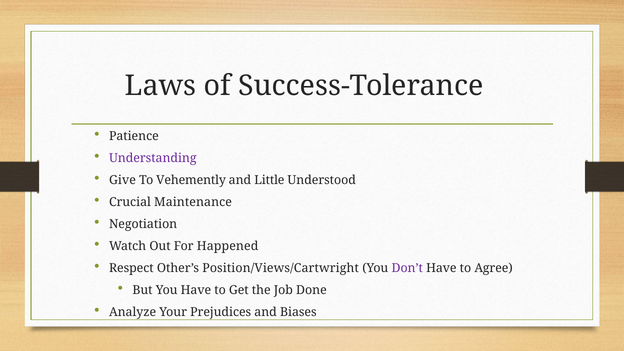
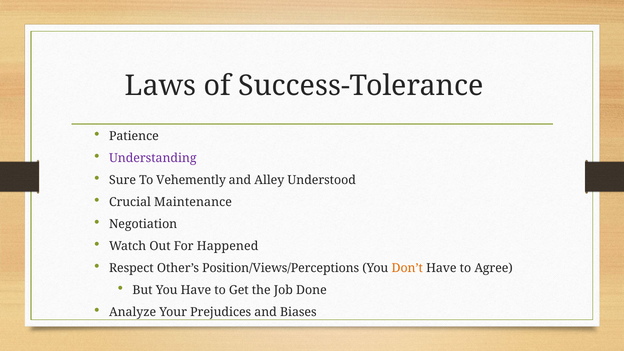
Give: Give -> Sure (123, 180)
Little: Little -> Alley (269, 180)
Position/Views/Cartwright: Position/Views/Cartwright -> Position/Views/Perceptions (281, 268)
Don’t colour: purple -> orange (407, 268)
